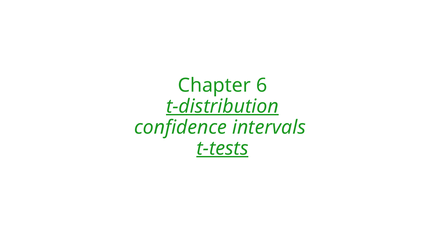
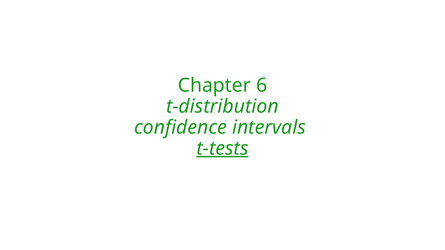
t-distribution underline: present -> none (222, 106)
